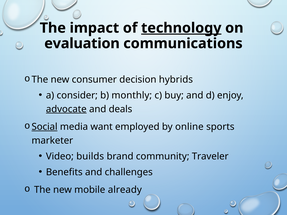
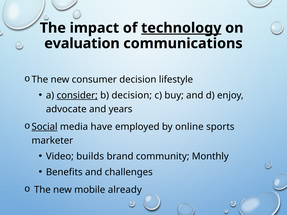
hybrids: hybrids -> lifestyle (176, 80)
consider underline: none -> present (77, 95)
b monthly: monthly -> decision (132, 95)
advocate underline: present -> none (66, 109)
deals: deals -> years (121, 109)
want: want -> have (101, 127)
Traveler: Traveler -> Monthly (210, 156)
